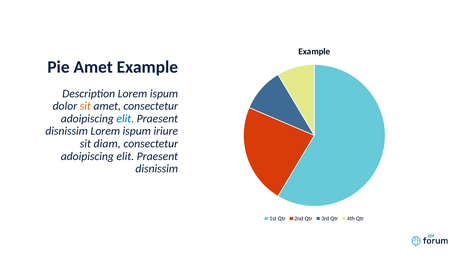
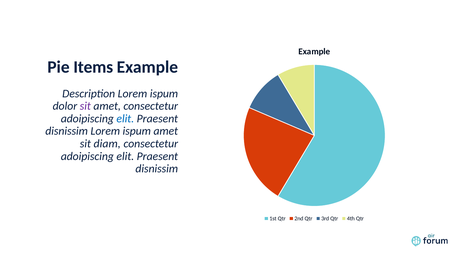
Pie Amet: Amet -> Items (93, 67)
sit colour: orange -> purple (85, 106)
ispum iriure: iriure -> amet (166, 131)
